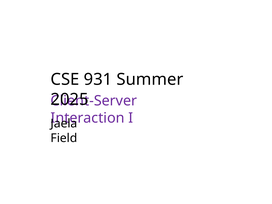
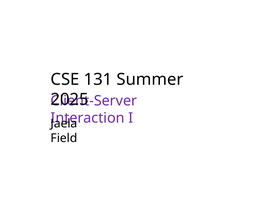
931: 931 -> 131 (98, 79)
